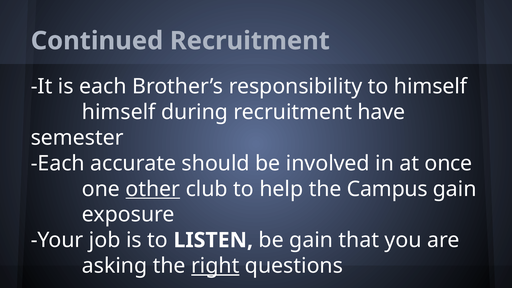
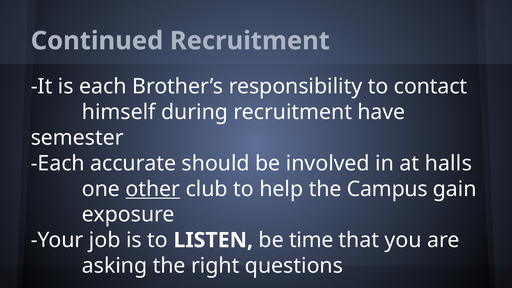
to himself: himself -> contact (431, 87)
once: once -> halls (448, 163)
be gain: gain -> time (311, 240)
right underline: present -> none (215, 266)
